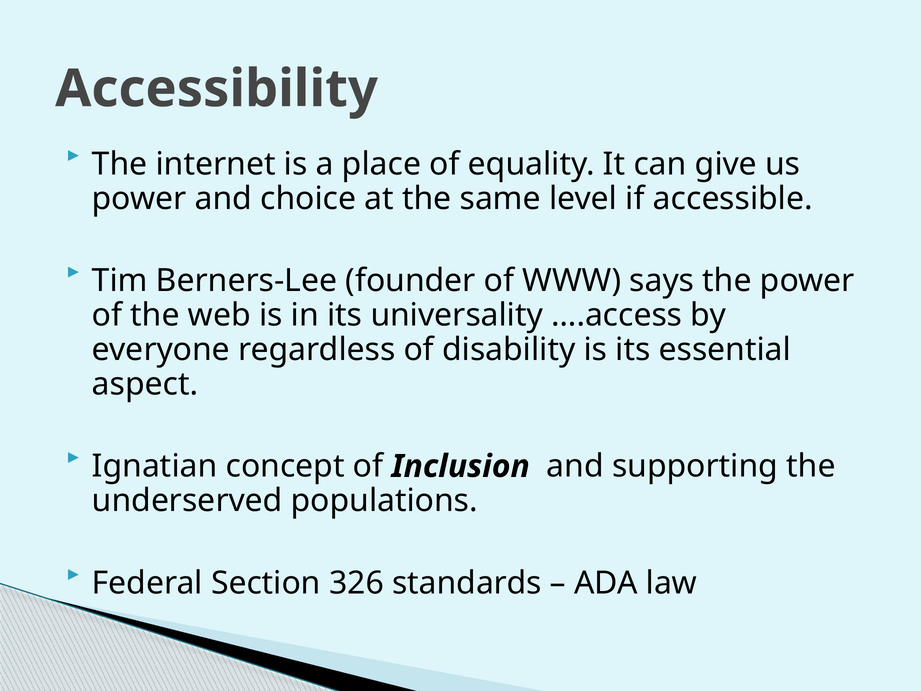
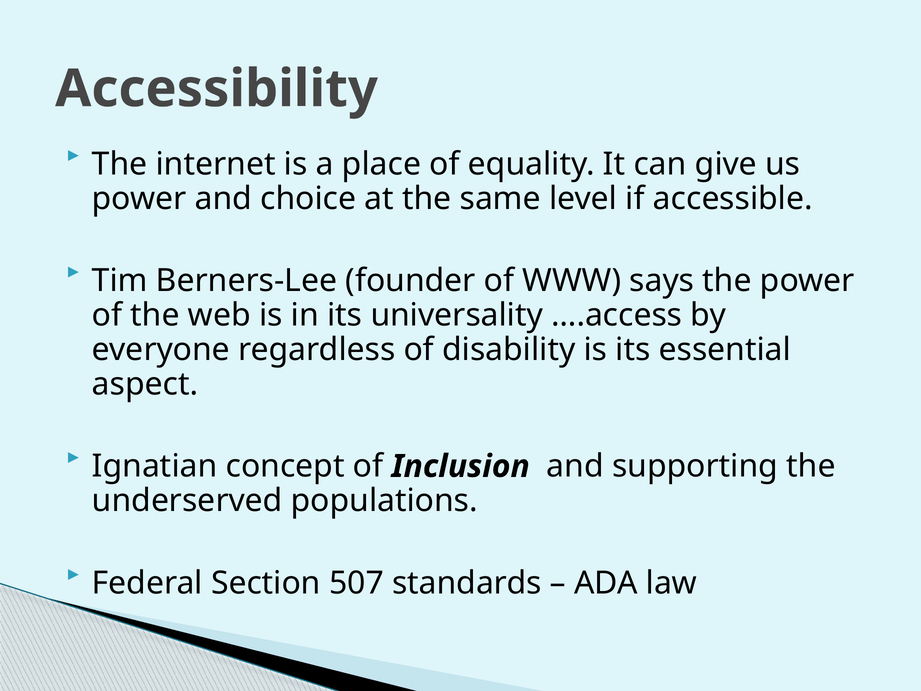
326: 326 -> 507 (356, 583)
